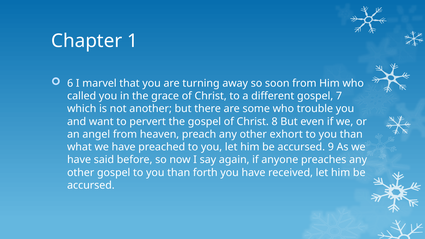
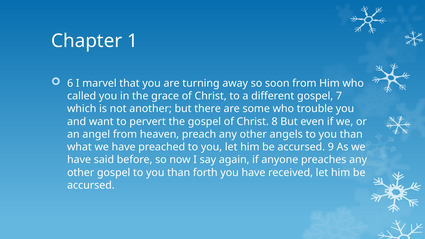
exhort: exhort -> angels (286, 134)
